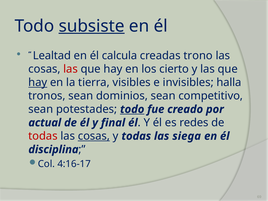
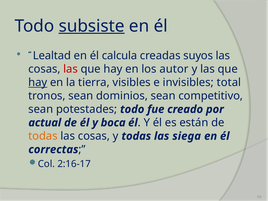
trono: trono -> suyos (198, 56)
cierto: cierto -> autor (174, 69)
halla: halla -> total (229, 82)
todo underline: present -> none (132, 109)
final: final -> boca (113, 123)
redes: redes -> están (194, 123)
todas colour: red -> orange (43, 136)
cosas underline: present -> none (94, 136)
disciplina: disciplina -> correctas (53, 149)
4:16-17: 4:16-17 -> 2:16-17 (74, 164)
